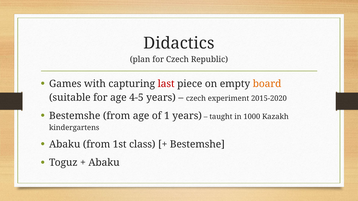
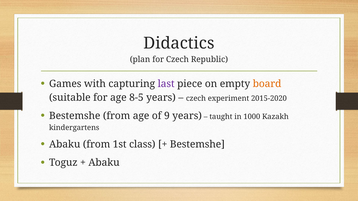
last colour: red -> purple (166, 84)
4-5: 4-5 -> 8-5 (136, 98)
1: 1 -> 9 (167, 116)
